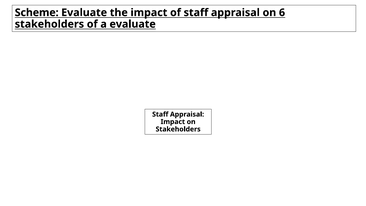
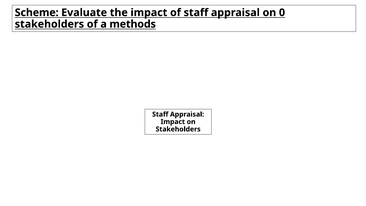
6: 6 -> 0 (282, 13)
a evaluate: evaluate -> methods (133, 24)
